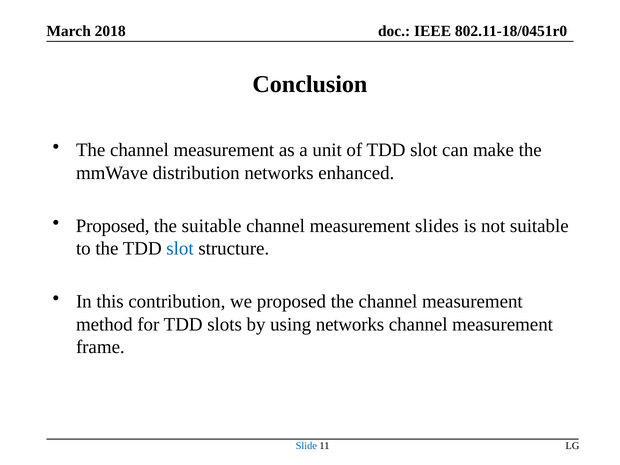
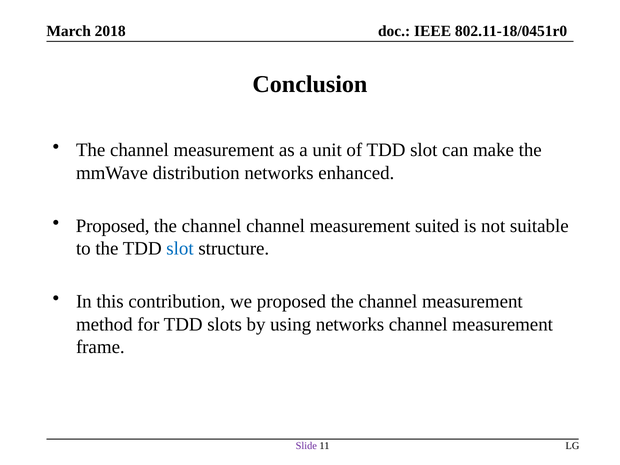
suitable: suitable -> channel (212, 226)
slides: slides -> suited (437, 226)
Slide colour: blue -> purple (306, 446)
